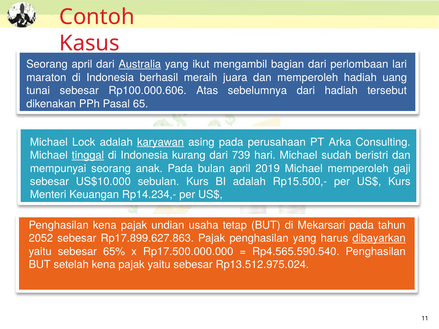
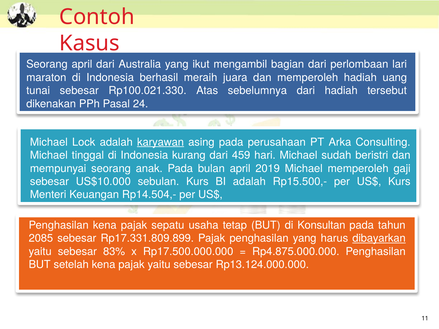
Australia underline: present -> none (140, 64)
Rp100.000.606: Rp100.000.606 -> Rp100.021.330 (148, 91)
65: 65 -> 24 (141, 104)
tinggal underline: present -> none (88, 155)
739: 739 -> 459 (241, 155)
Rp14.234,-: Rp14.234,- -> Rp14.504,- (149, 195)
undian: undian -> sepatu (168, 225)
Mekarsari: Mekarsari -> Konsultan (321, 225)
2052: 2052 -> 2085 (41, 239)
Rp17.899.627.863: Rp17.899.627.863 -> Rp17.331.809.899 (147, 239)
65%: 65% -> 83% (114, 252)
Rp4.565.590.540: Rp4.565.590.540 -> Rp4.875.000.000 (296, 252)
Rp13.512.975.024: Rp13.512.975.024 -> Rp13.124.000.000 (262, 265)
